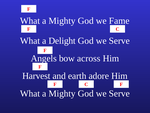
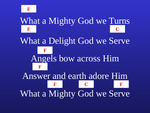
Fame: Fame -> Turns (119, 21)
Harvest: Harvest -> Answer (36, 76)
